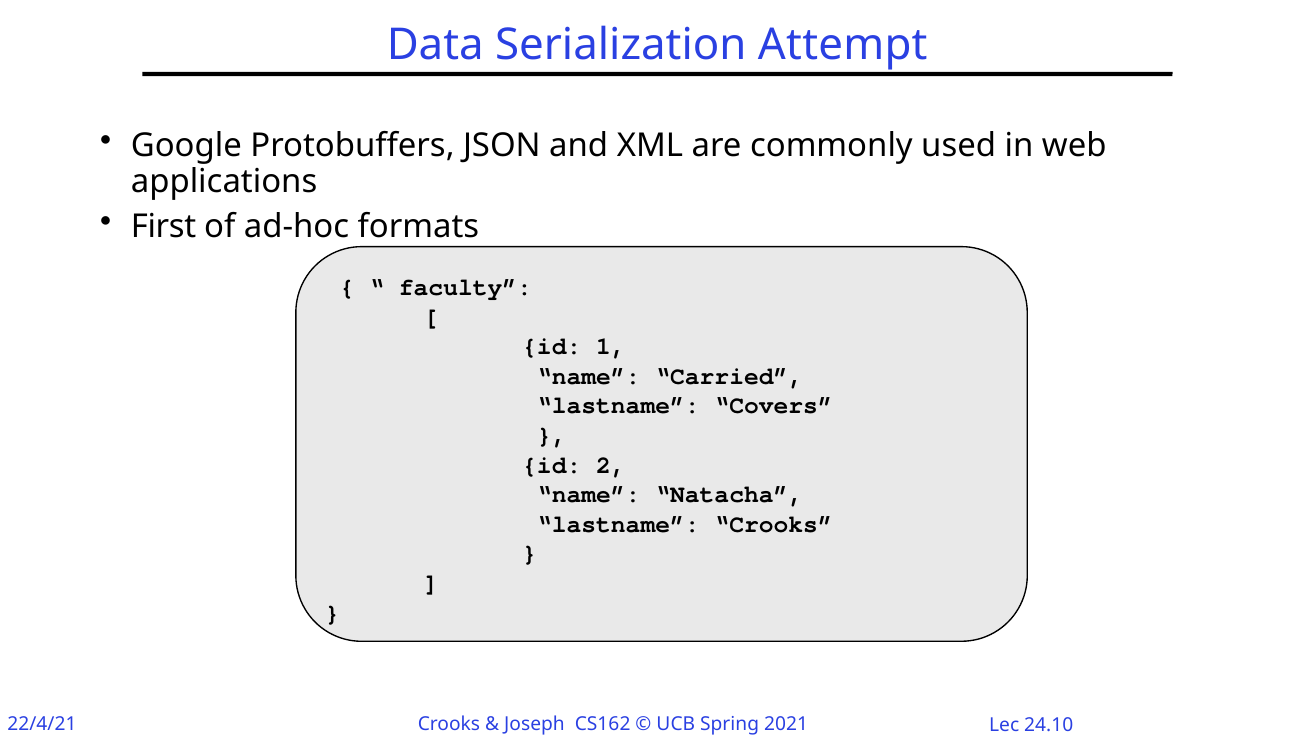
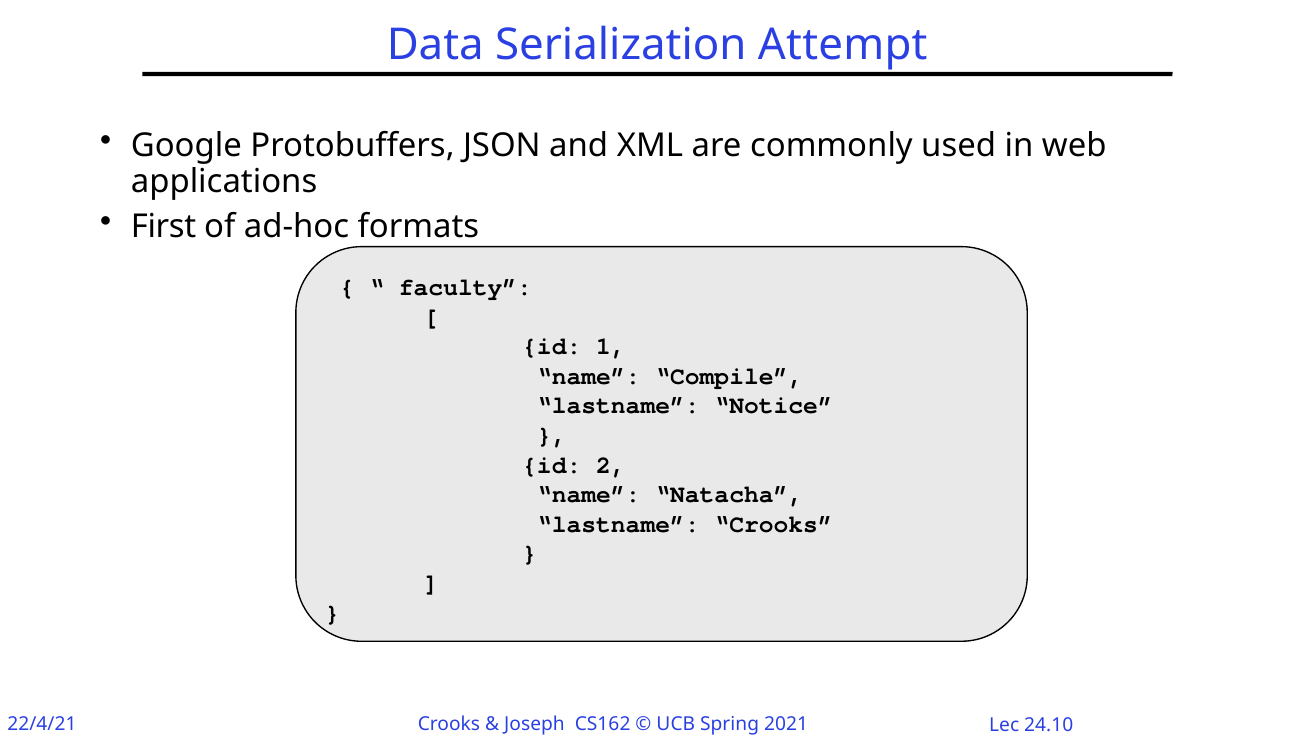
Carried: Carried -> Compile (729, 376)
Covers: Covers -> Notice (774, 406)
